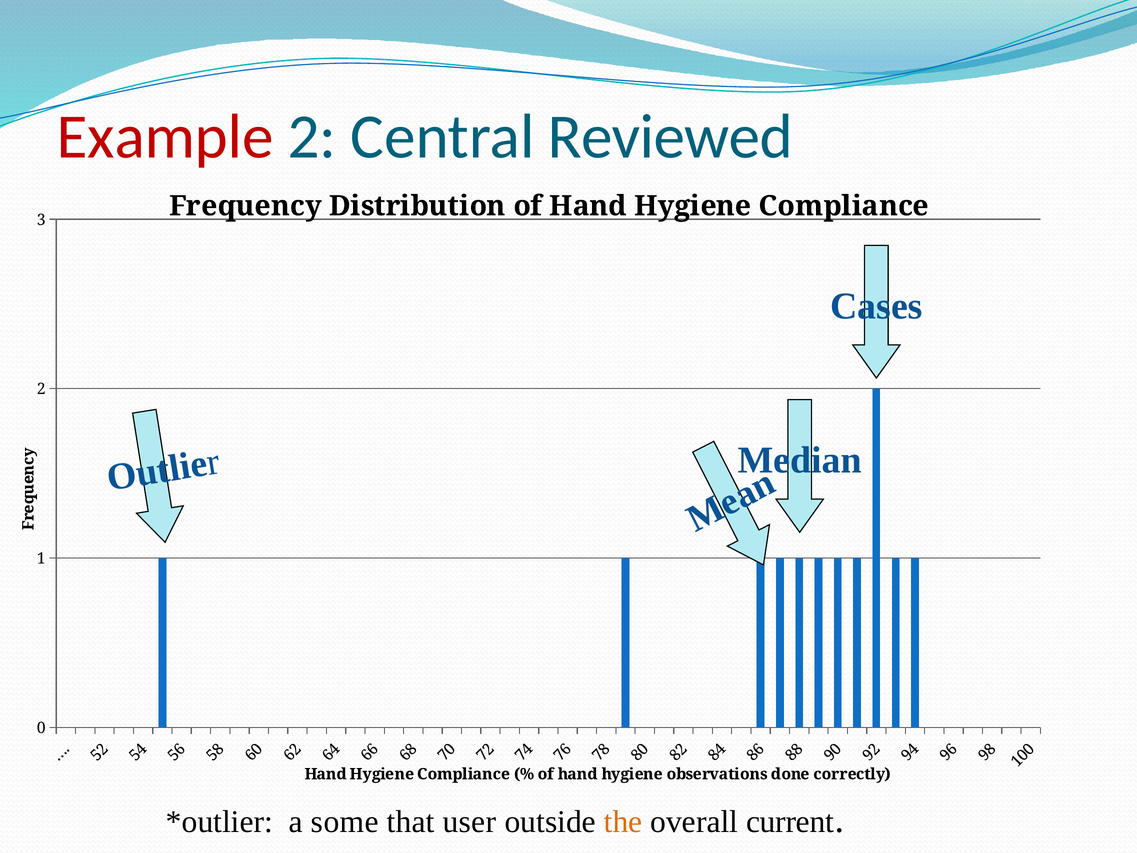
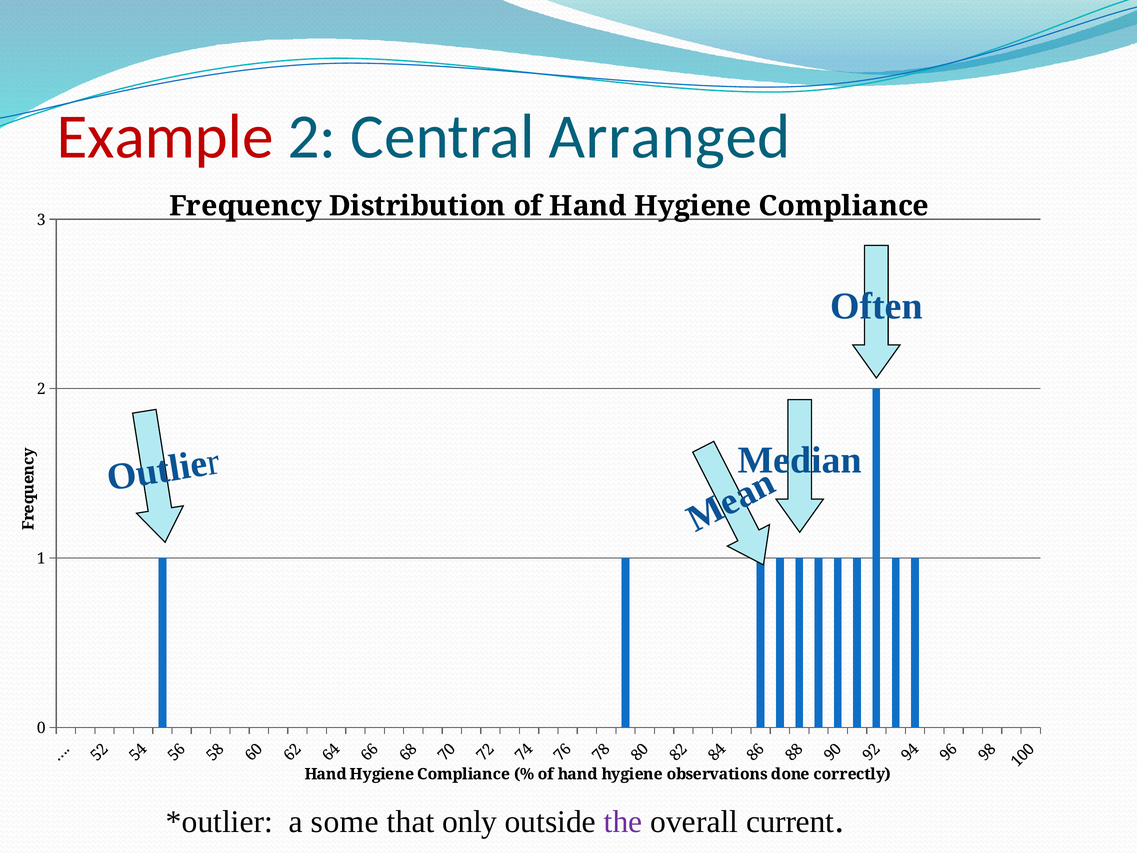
Reviewed: Reviewed -> Arranged (670, 137)
Cases: Cases -> Often (876, 306)
user: user -> only (470, 822)
the colour: orange -> purple (623, 822)
